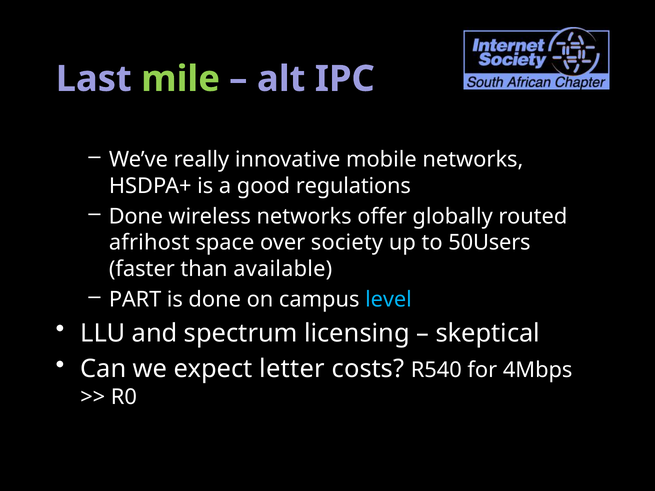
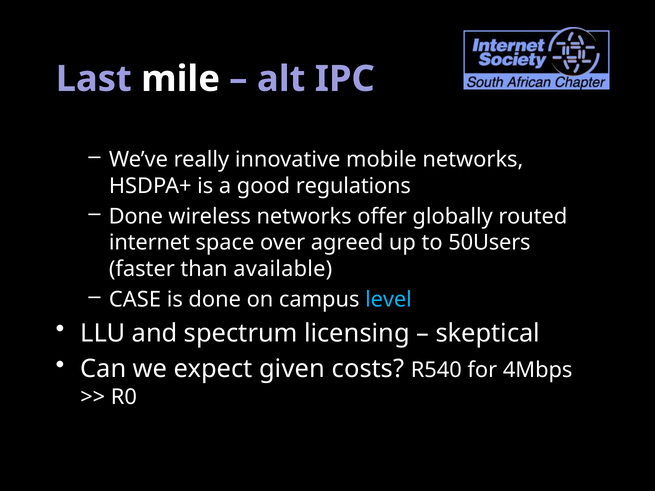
mile colour: light green -> white (181, 79)
afrihost: afrihost -> internet (149, 243)
society: society -> agreed (347, 243)
PART: PART -> CASE (135, 300)
letter: letter -> given (292, 369)
